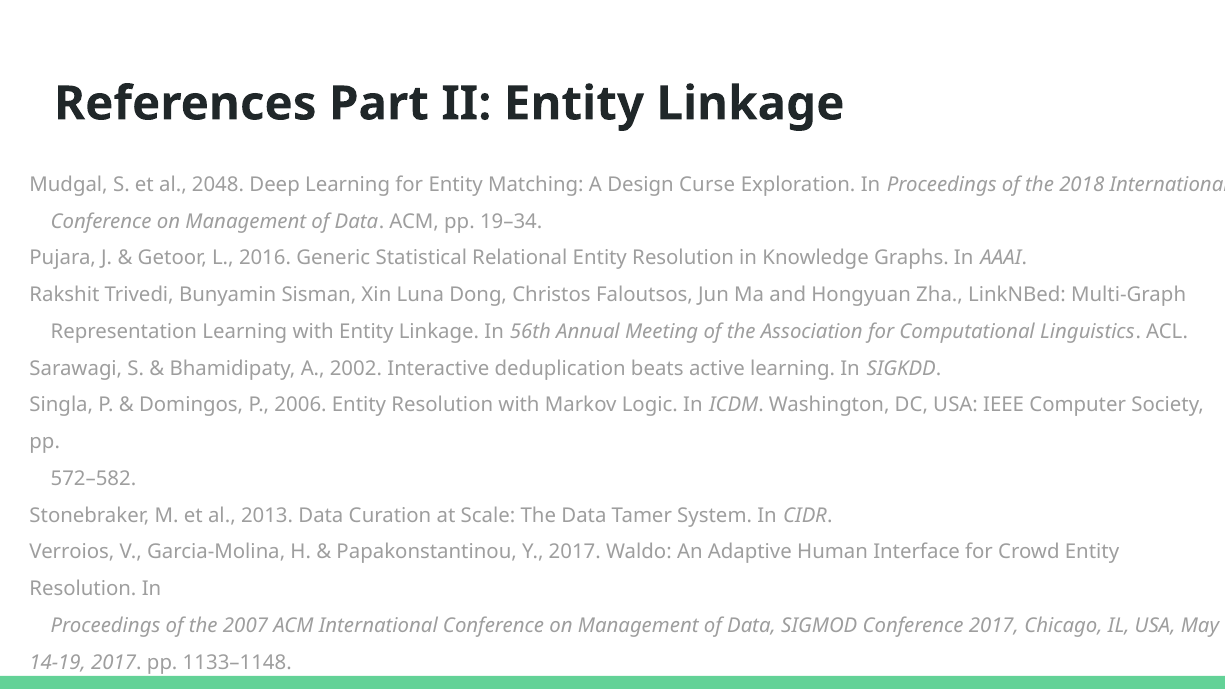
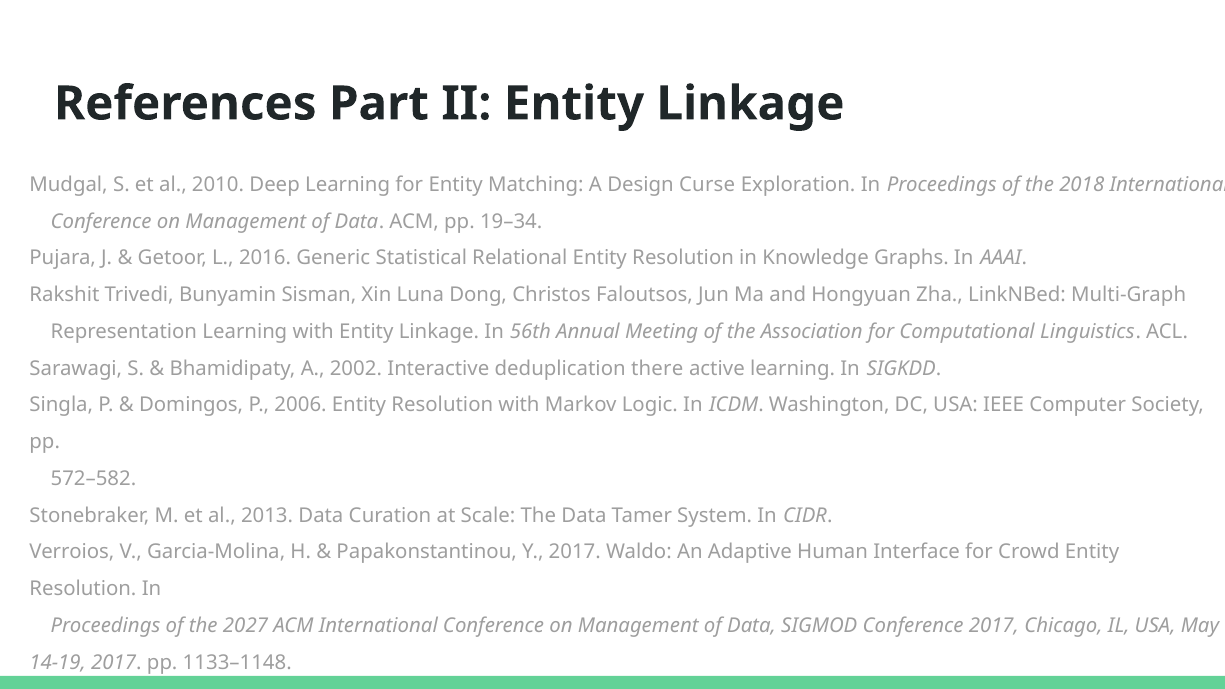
2048: 2048 -> 2010 (218, 185)
beats: beats -> there (657, 368)
2007: 2007 -> 2027 (246, 626)
